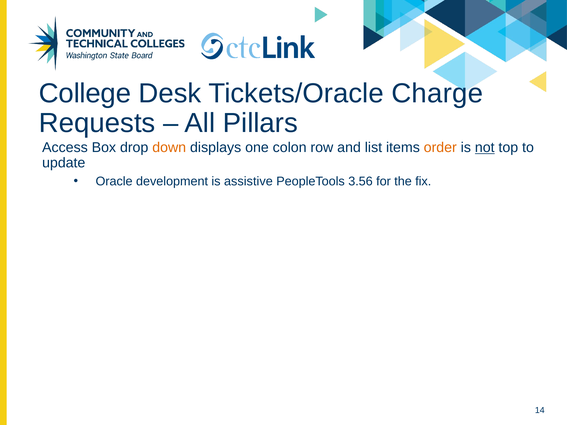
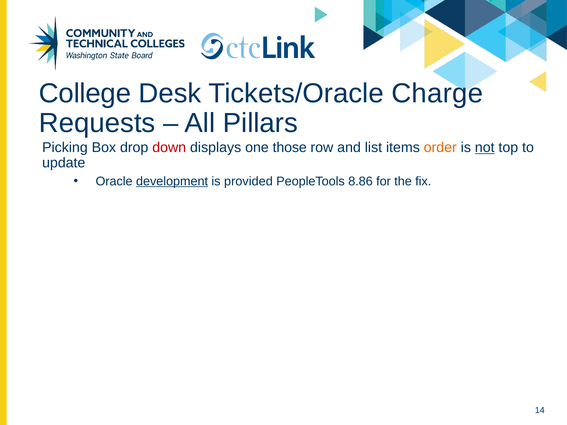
Access: Access -> Picking (65, 148)
down colour: orange -> red (169, 148)
colon: colon -> those (290, 148)
development underline: none -> present (172, 181)
assistive: assistive -> provided (248, 181)
3.56: 3.56 -> 8.86 (360, 181)
